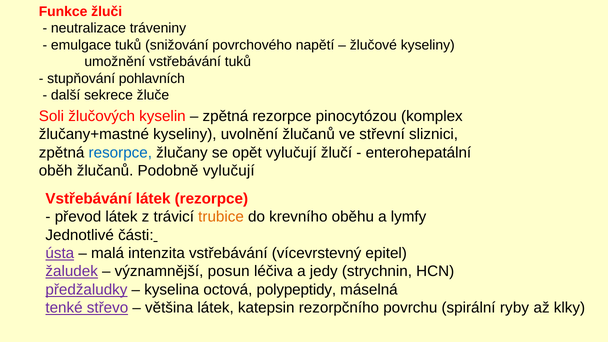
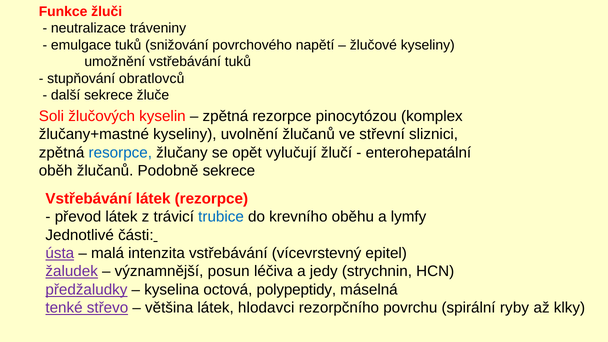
pohlavních: pohlavních -> obratlovců (152, 78)
Podobně vylučují: vylučují -> sekrece (229, 171)
trubice colour: orange -> blue (221, 217)
katepsin: katepsin -> hlodavci (266, 308)
